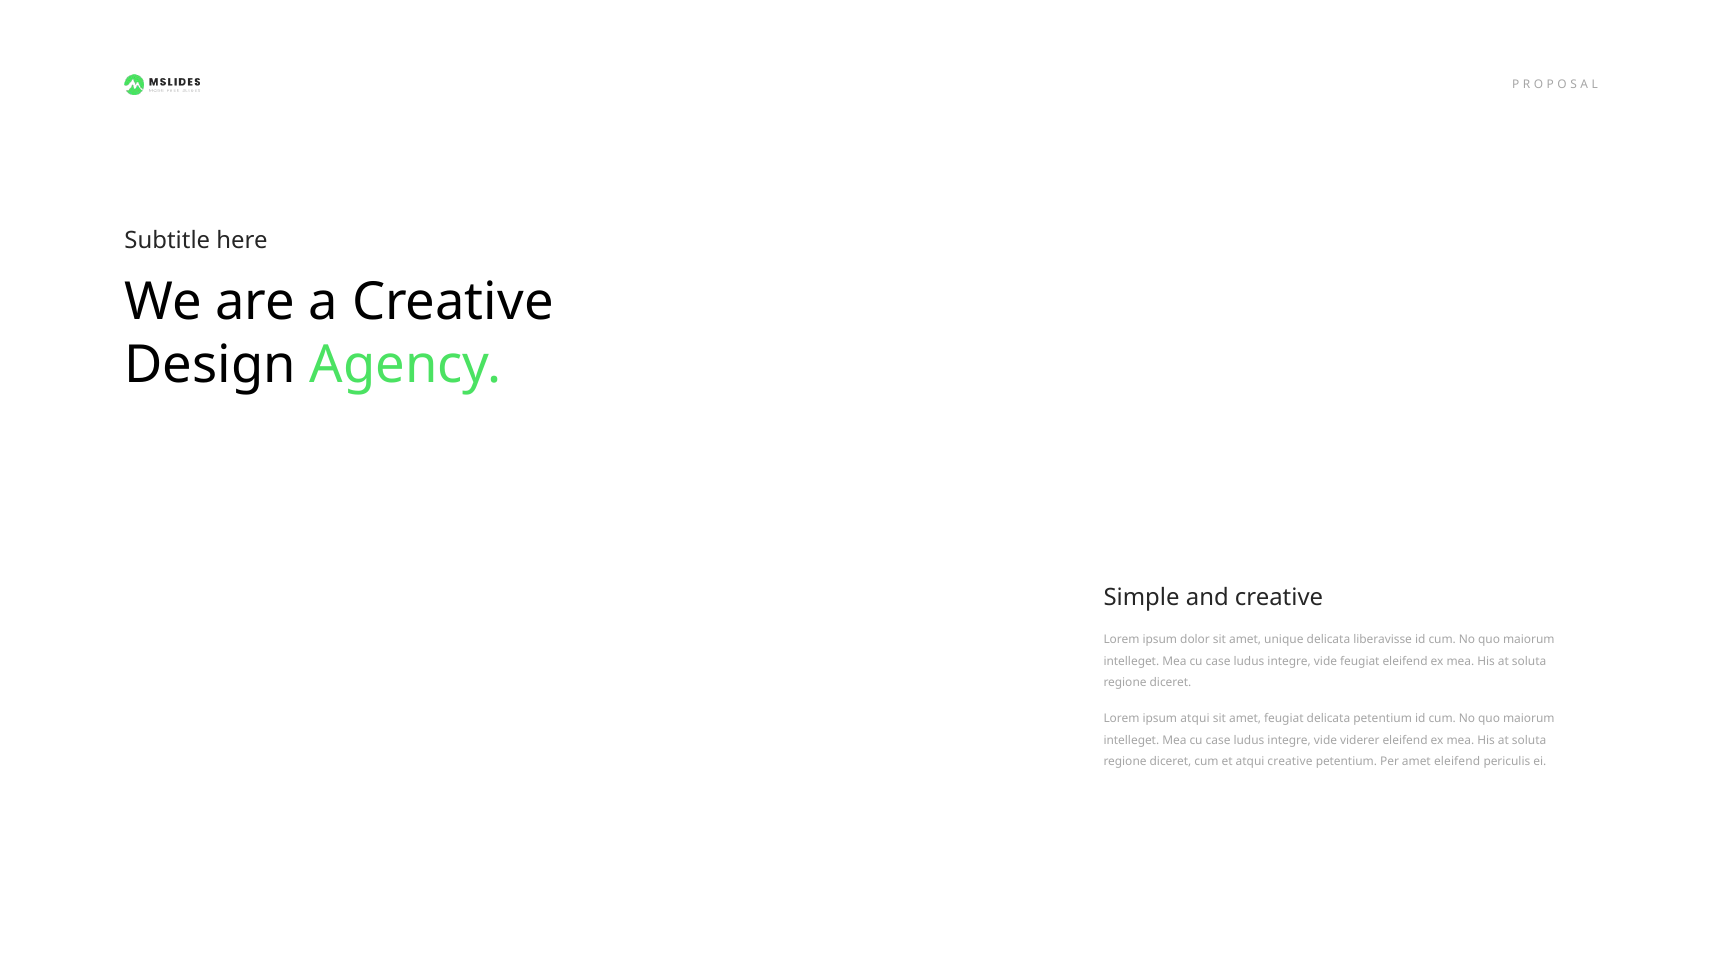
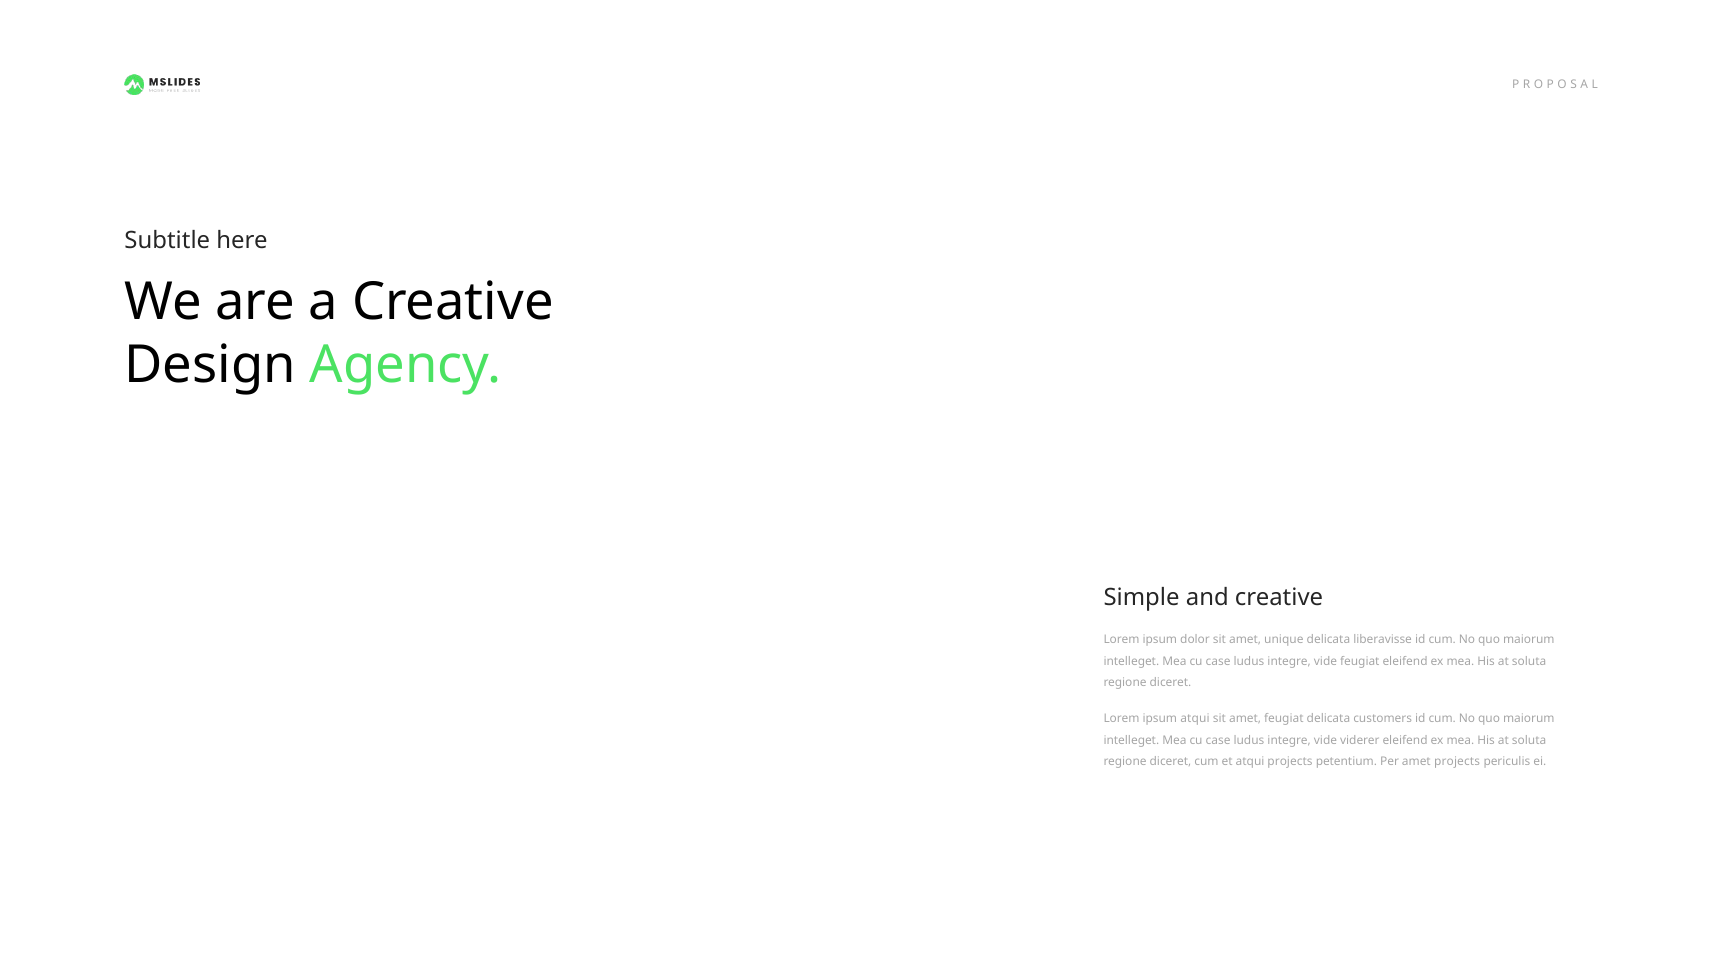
delicata petentium: petentium -> customers (1383, 719)
atqui creative: creative -> projects (1290, 762)
amet eleifend: eleifend -> projects (1457, 762)
